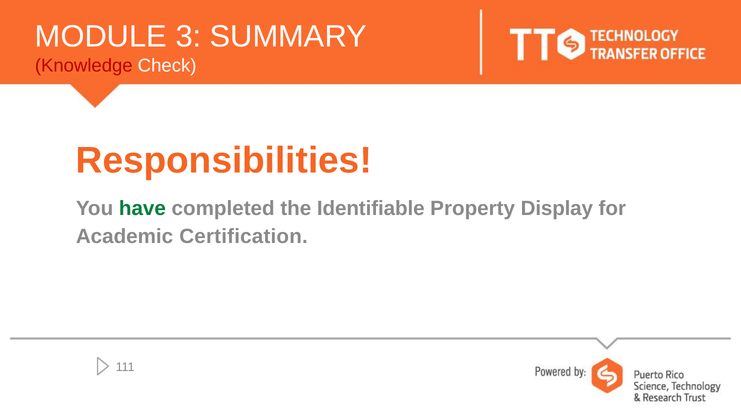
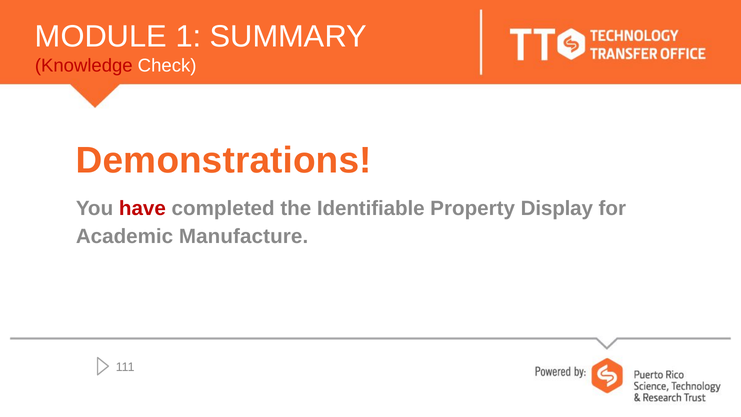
3: 3 -> 1 (188, 37)
Responsibilities: Responsibilities -> Demonstrations (224, 161)
have colour: green -> red (142, 208)
Certification: Certification -> Manufacture (244, 237)
